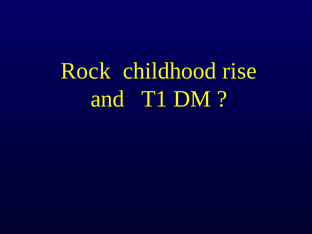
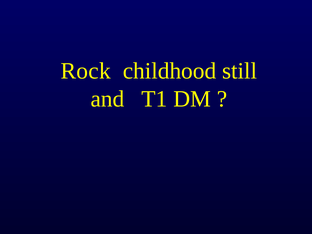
rise: rise -> still (240, 71)
